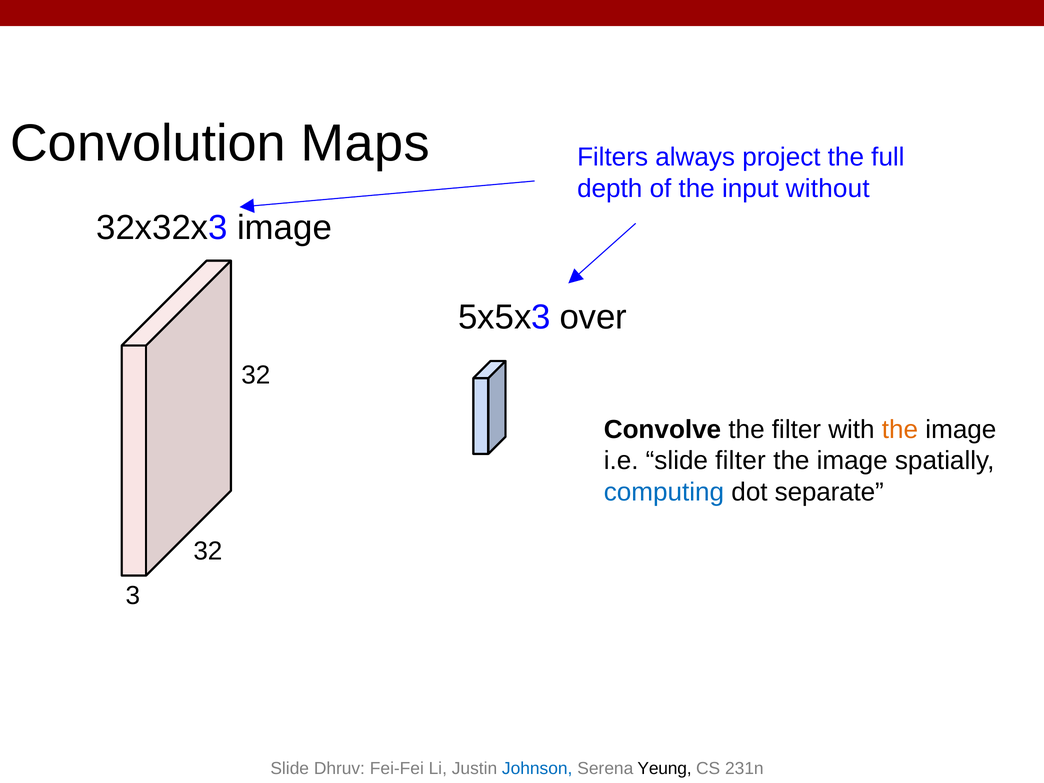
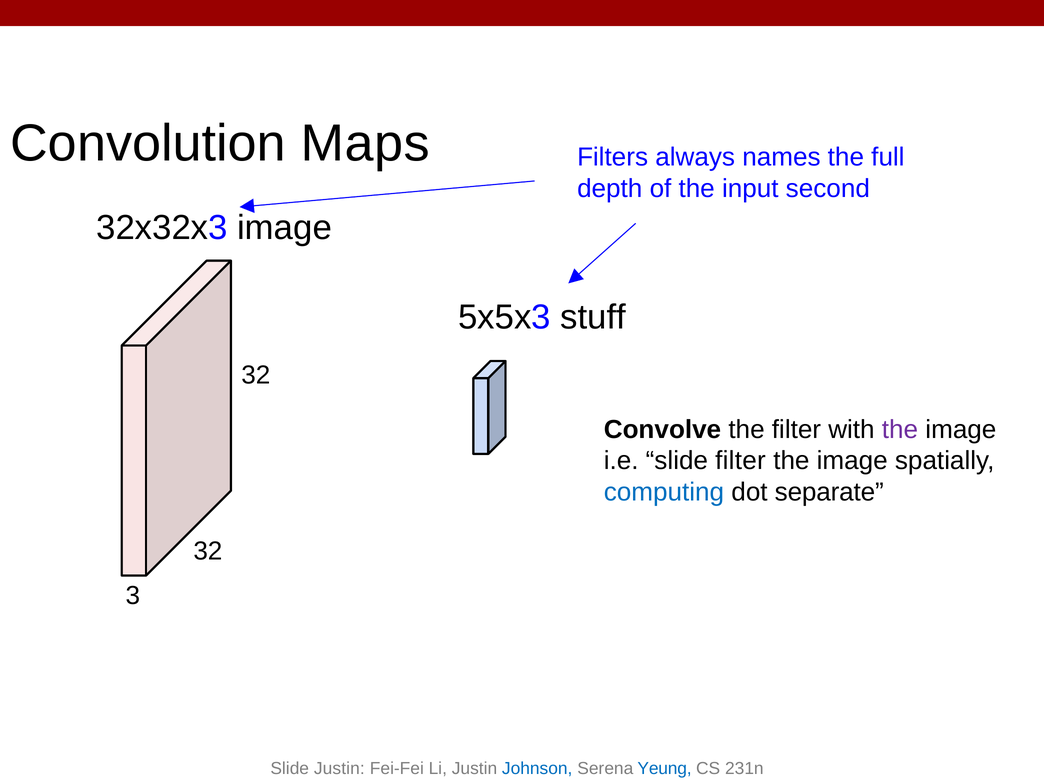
project: project -> names (781, 157)
without: without -> second (828, 189)
over: over -> stuff (593, 317)
the colour: orange -> purple (900, 429)
Slide Dhruv: Dhruv -> Justin (339, 769)
Yeung colour: black -> blue (665, 769)
